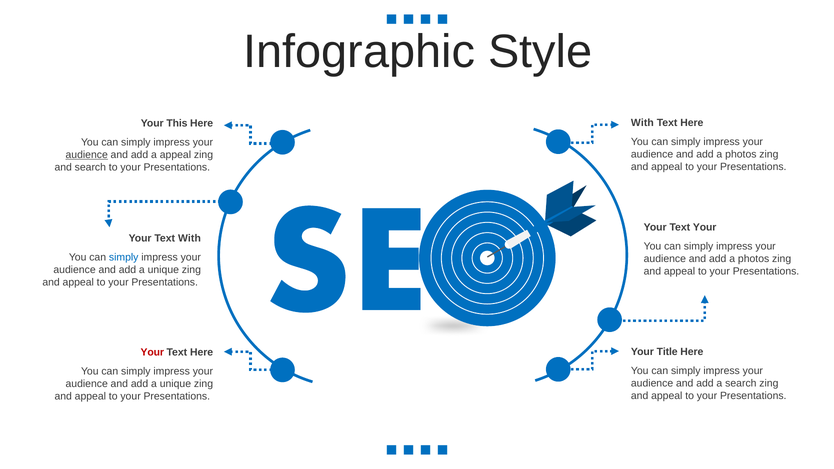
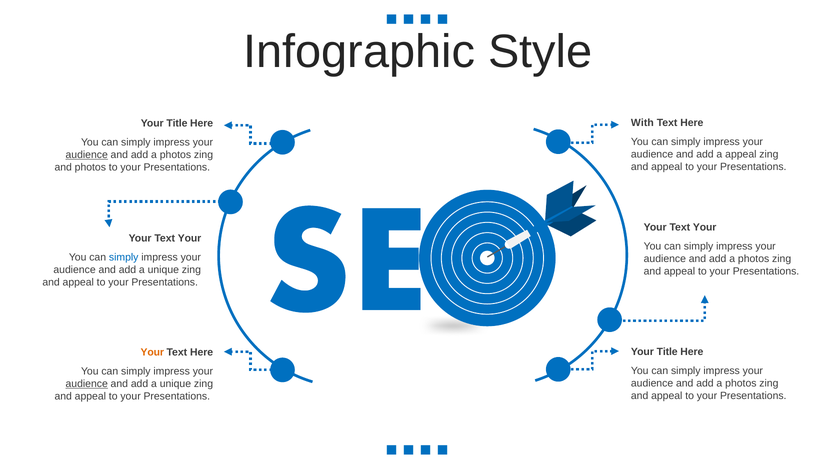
This: This -> Title (177, 123)
photos: photos -> appeal (741, 154)
appeal: appeal -> photos (175, 155)
and search: search -> photos (90, 167)
With: With -> Your (190, 238)
Your colour: red -> orange (152, 352)
search: search -> photos (741, 383)
audience underline: none -> present (87, 384)
